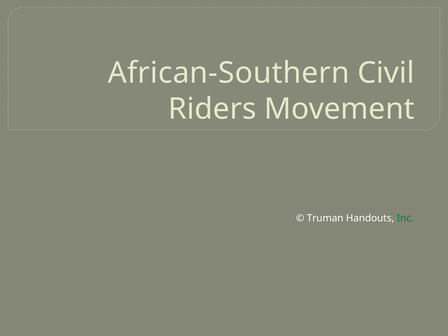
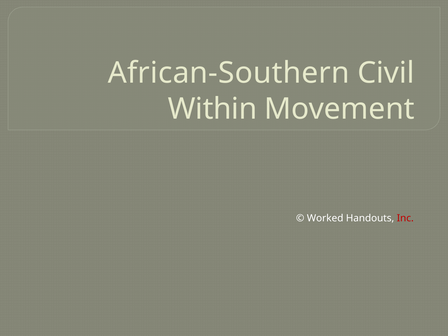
Riders: Riders -> Within (212, 109)
Truman: Truman -> Worked (325, 218)
Inc colour: green -> red (405, 218)
